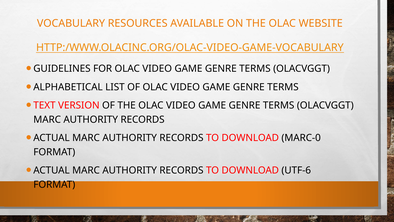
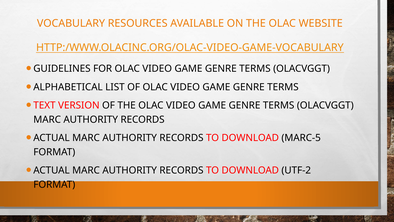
MARC-0: MARC-0 -> MARC-5 (301, 138)
UTF-6: UTF-6 -> UTF-2 (296, 170)
